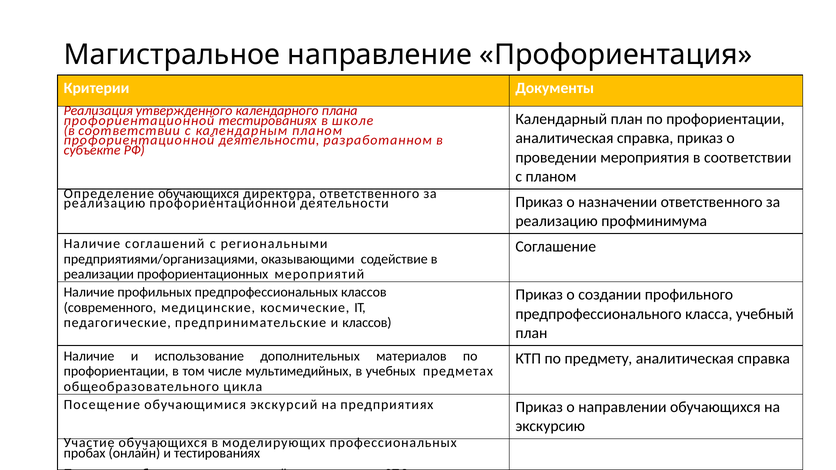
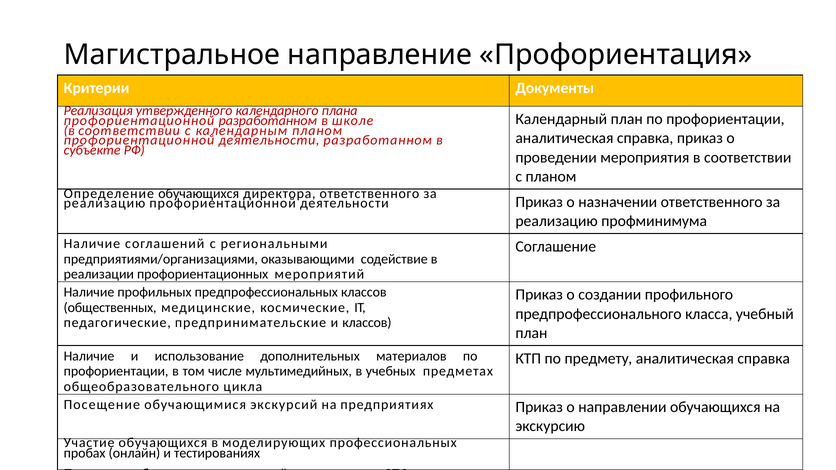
профориентационной тестированиях: тестированиях -> разработанном (268, 121)
современного: современного -> общественных (110, 308)
